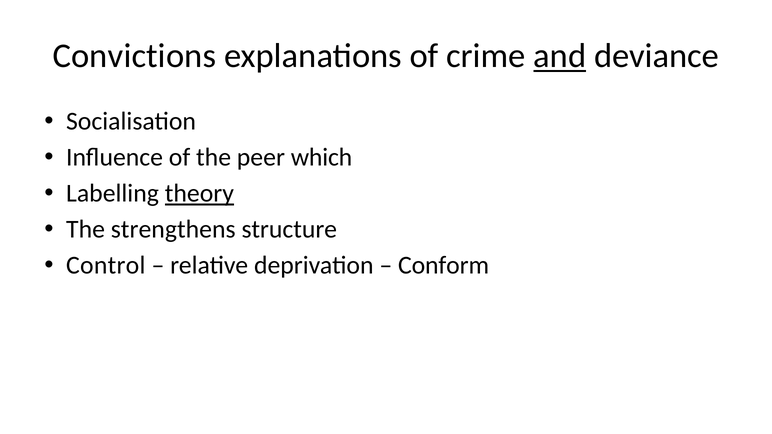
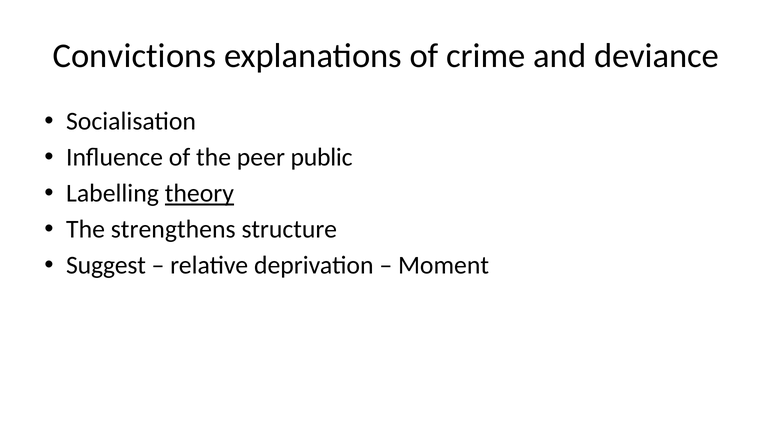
and underline: present -> none (560, 56)
which: which -> public (322, 158)
Control: Control -> Suggest (106, 266)
Conform: Conform -> Moment (444, 266)
